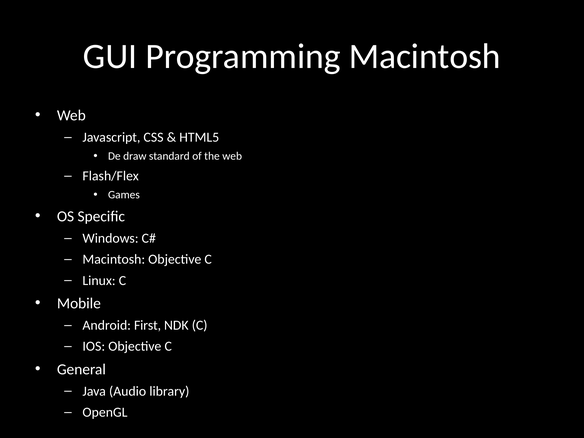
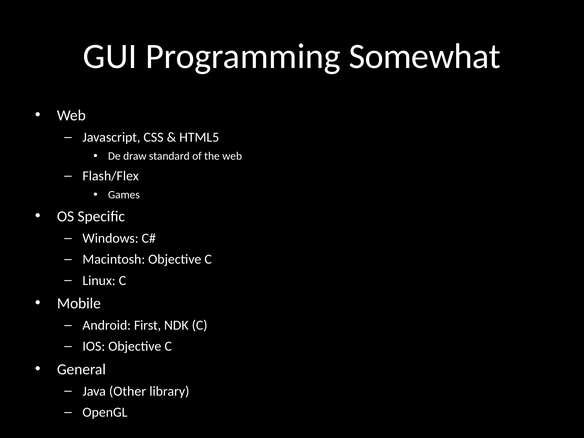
Programming Macintosh: Macintosh -> Somewhat (425, 57)
Audio: Audio -> Other (128, 391)
